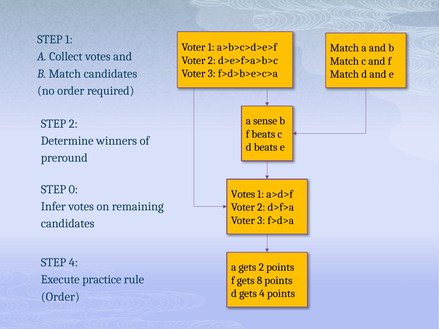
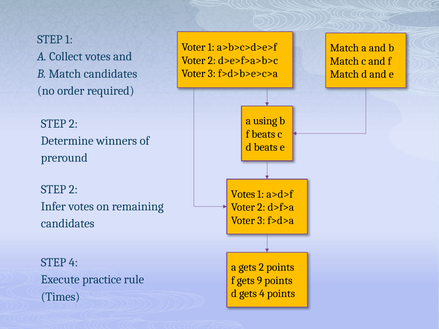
sense: sense -> using (265, 121)
0: 0 -> 2 (73, 190)
8: 8 -> 9 (260, 281)
Order: Order -> Times (60, 297)
